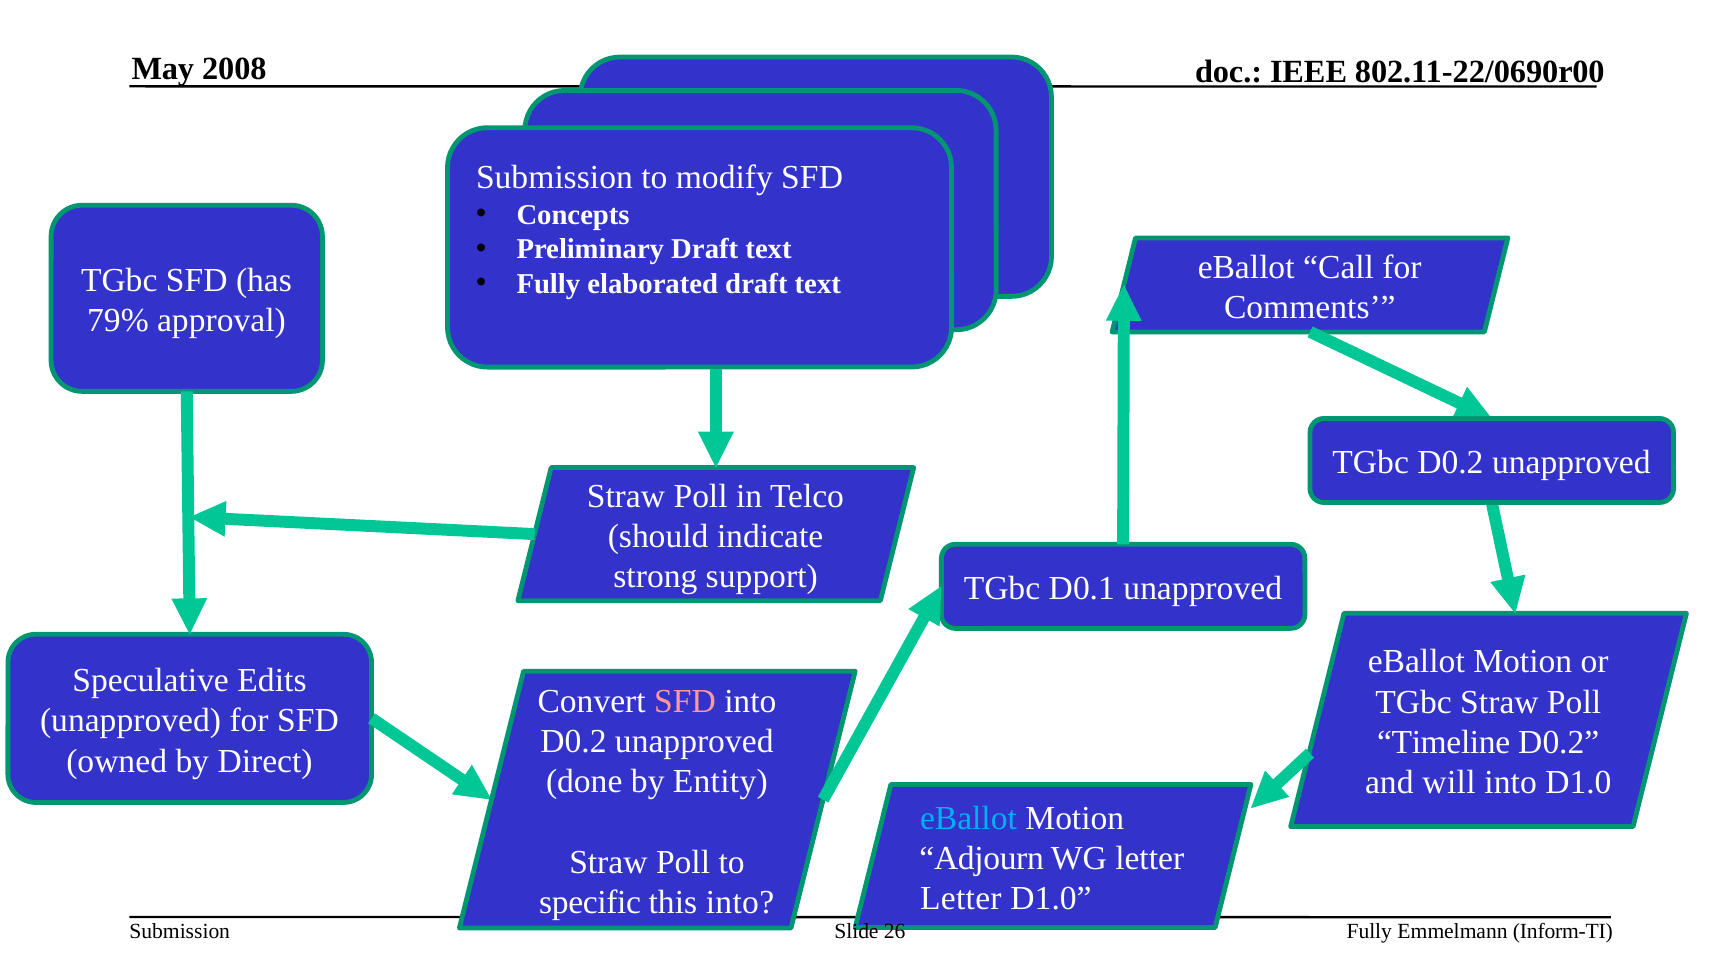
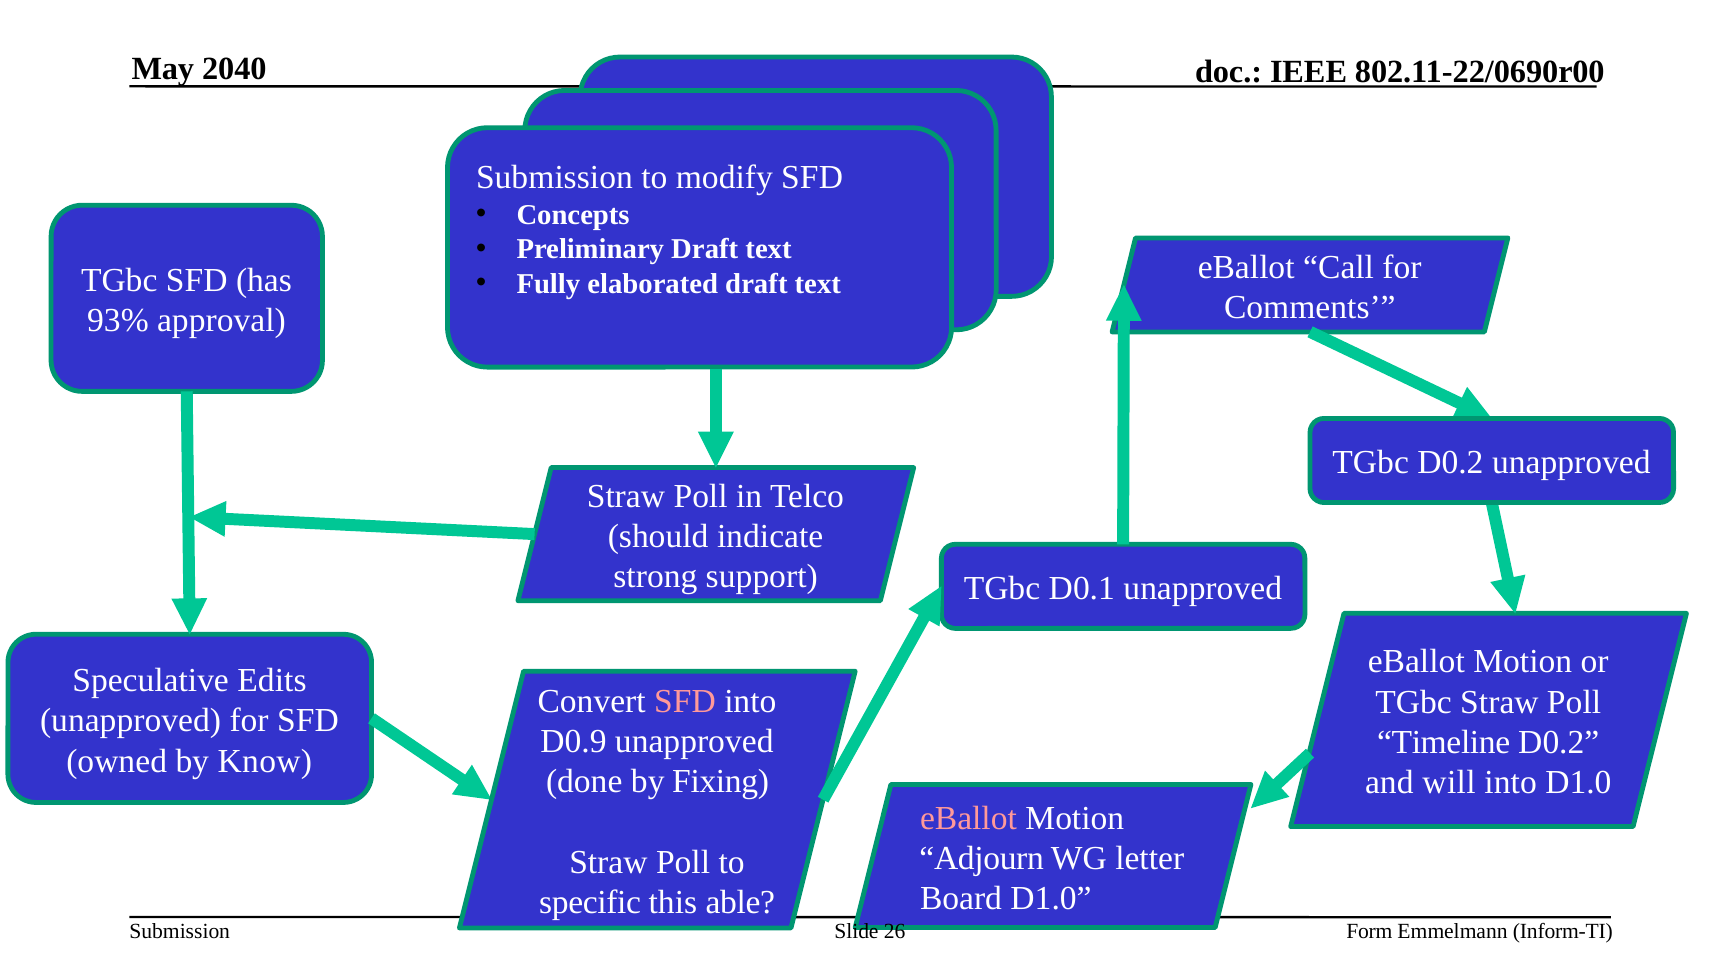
2008: 2008 -> 2040 (234, 69)
79%: 79% -> 93% (118, 321)
D0.2: D0.2 -> D0.9 (574, 741)
Direct: Direct -> Know (265, 761)
Entity: Entity -> Fixing (721, 782)
eBallot colour: light blue -> pink (968, 818)
Letter: Letter -> Board (961, 899)
this into: into -> able (740, 903)
Fully: Fully -> Form (1369, 931)
